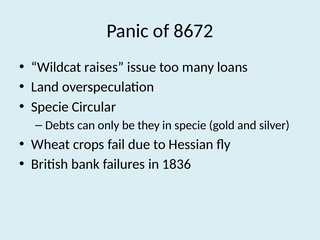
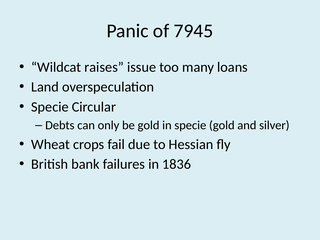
8672: 8672 -> 7945 (193, 31)
be they: they -> gold (149, 125)
